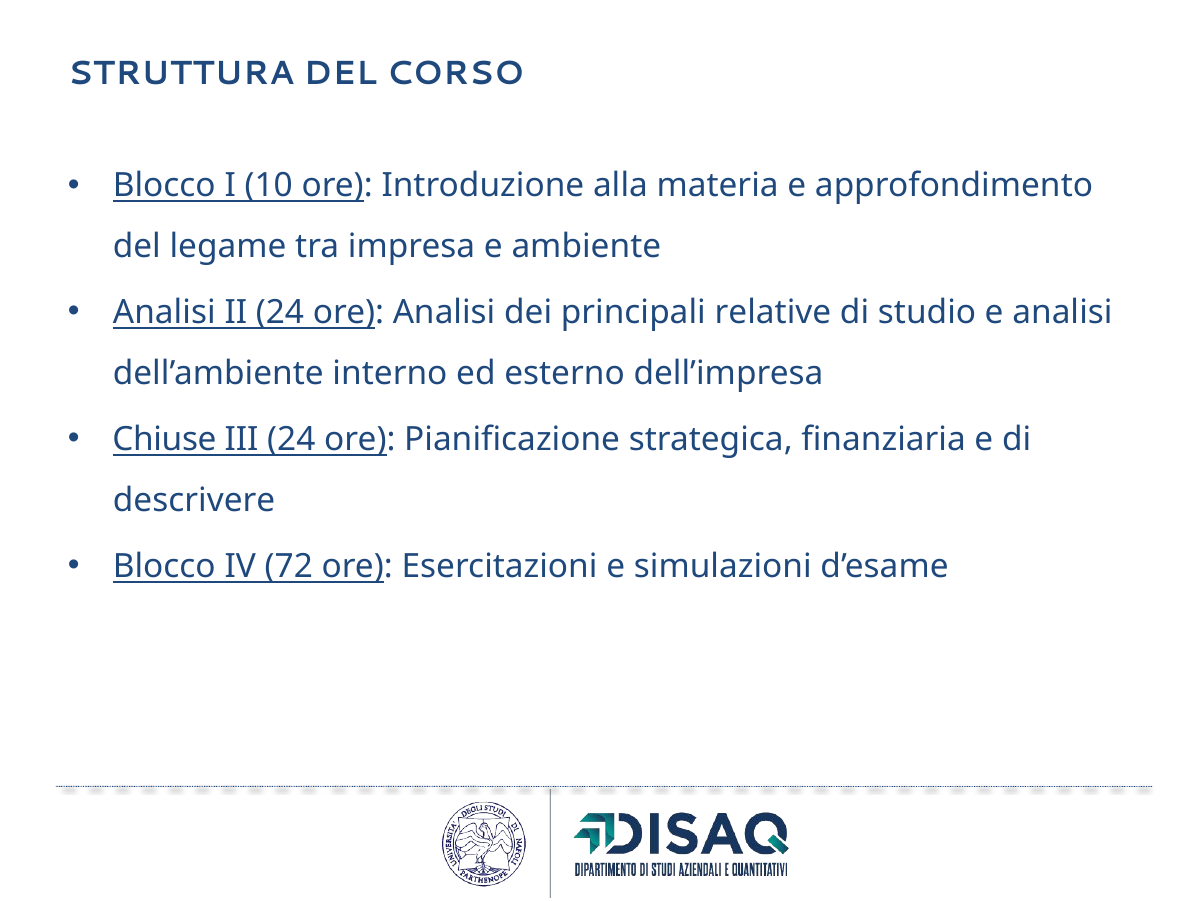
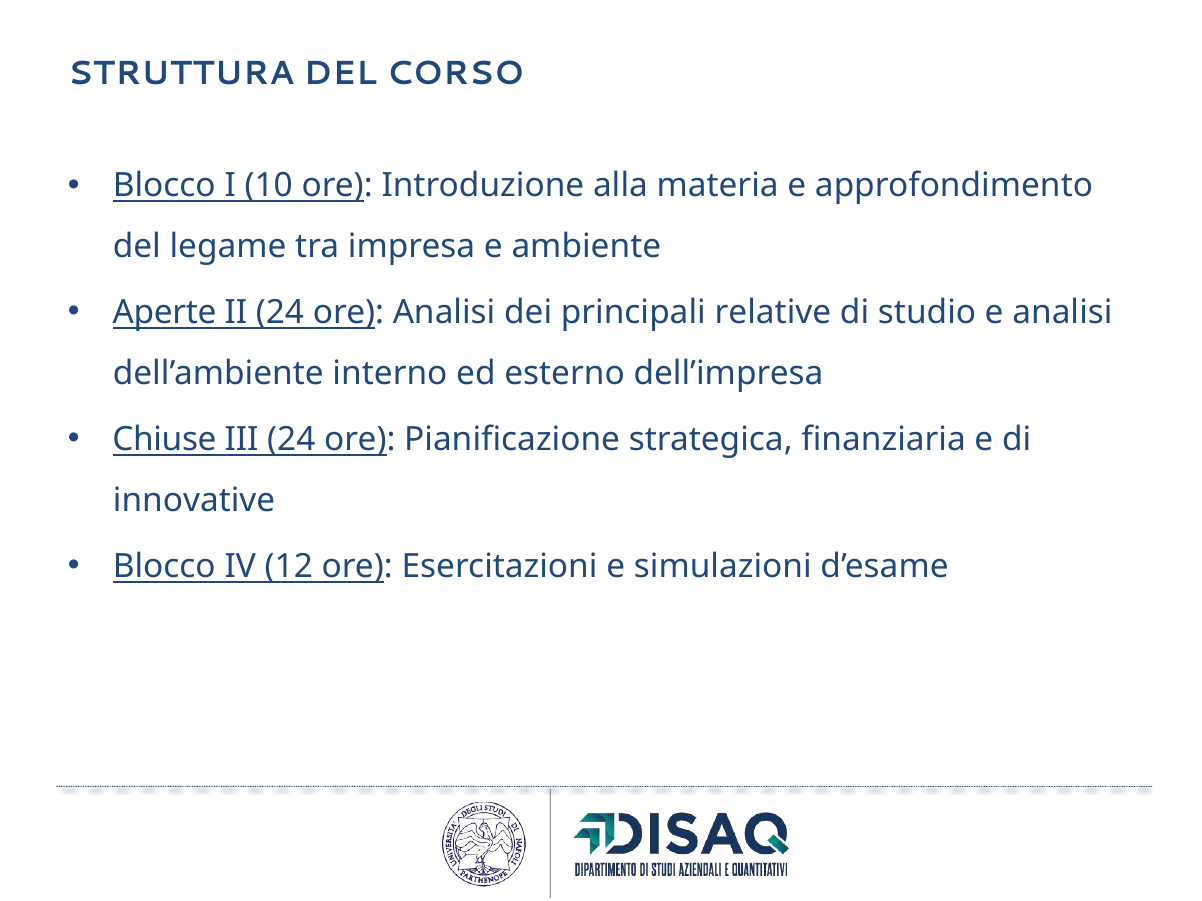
Analisi: Analisi -> Aperte (164, 313)
descrivere: descrivere -> innovative (194, 500)
72: 72 -> 12 (289, 567)
